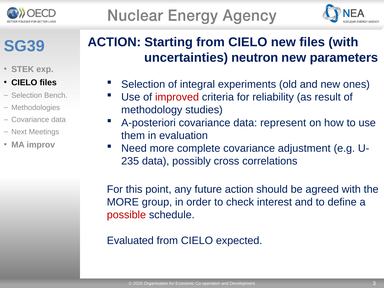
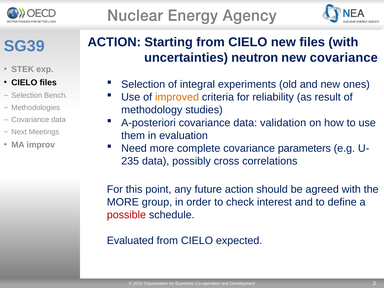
new parameters: parameters -> covariance (344, 58)
improved colour: red -> orange (177, 97)
represent: represent -> validation (283, 123)
adjustment: adjustment -> parameters (304, 148)
